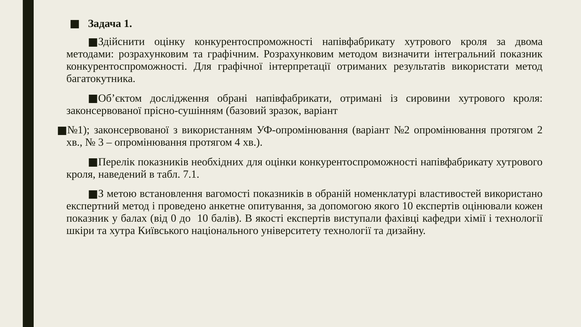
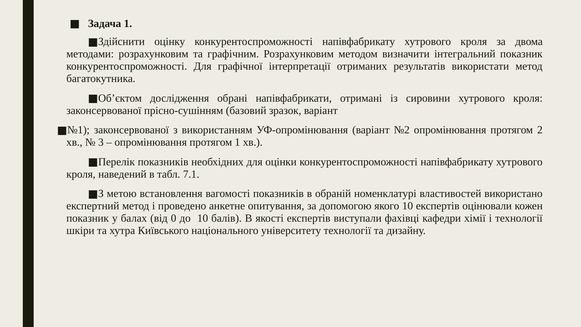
протягом 4: 4 -> 1 (237, 142)
